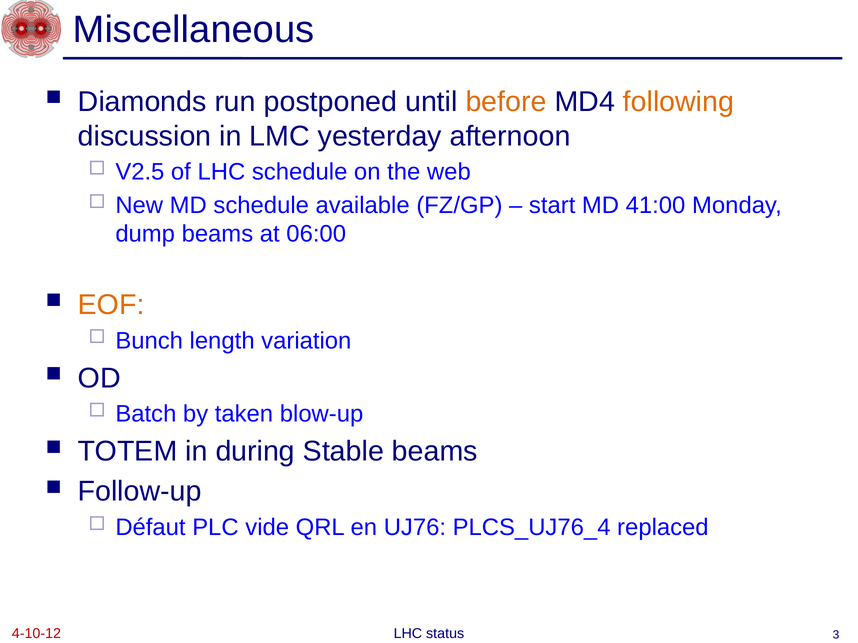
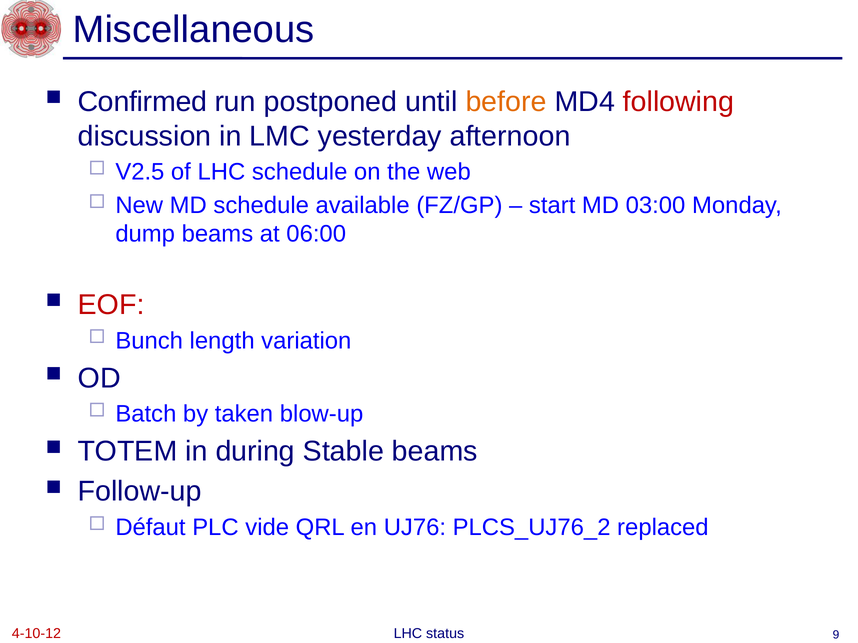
Diamonds: Diamonds -> Confirmed (142, 102)
following colour: orange -> red (678, 102)
41:00: 41:00 -> 03:00 (656, 206)
EOF colour: orange -> red (111, 305)
PLCS_UJ76_4: PLCS_UJ76_4 -> PLCS_UJ76_2 (532, 528)
3: 3 -> 9 (836, 635)
